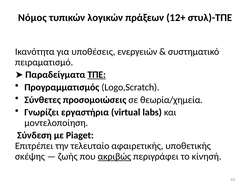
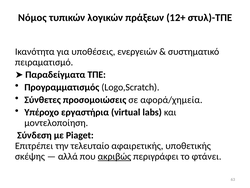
ΤΠΕ underline: present -> none (97, 75)
θεωρία/χημεία: θεωρία/χημεία -> αφορά/χημεία (171, 100)
Γνωρίζει: Γνωρίζει -> Υπέροχο (42, 112)
ζωής: ζωής -> αλλά (68, 156)
κίνησή: κίνησή -> φτάνει (207, 156)
